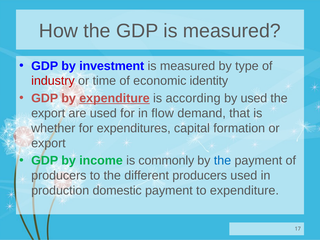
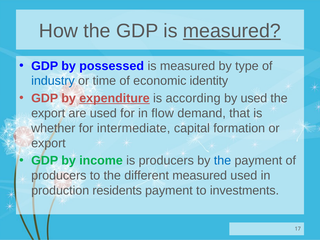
measured underline: none -> present (232, 31)
investment: investment -> possessed (112, 66)
industry colour: red -> blue (53, 81)
expenditures: expenditures -> intermediate (134, 128)
is commonly: commonly -> producers (166, 161)
different producers: producers -> measured (200, 176)
domestic: domestic -> residents (117, 190)
to expenditure: expenditure -> investments (244, 190)
